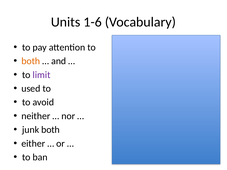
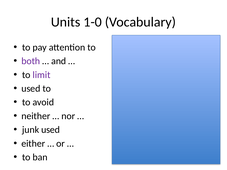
1-6: 1-6 -> 1-0 (93, 22)
both colour: orange -> purple (31, 61)
junk both: both -> used (50, 130)
